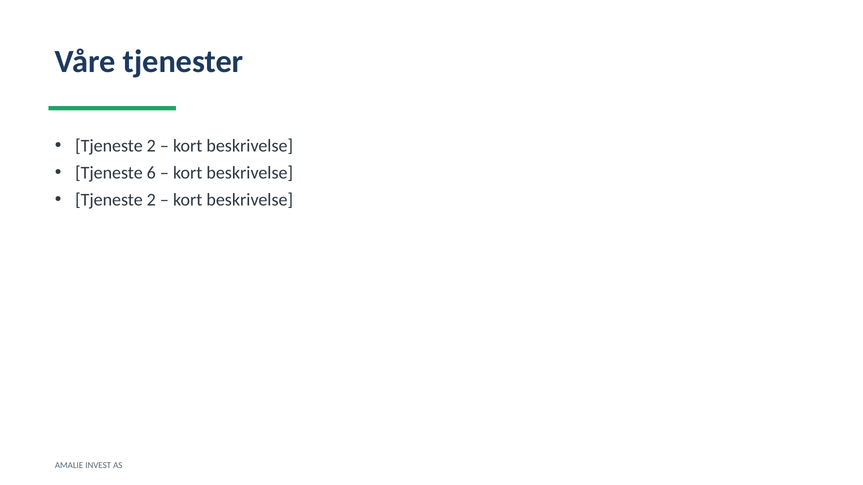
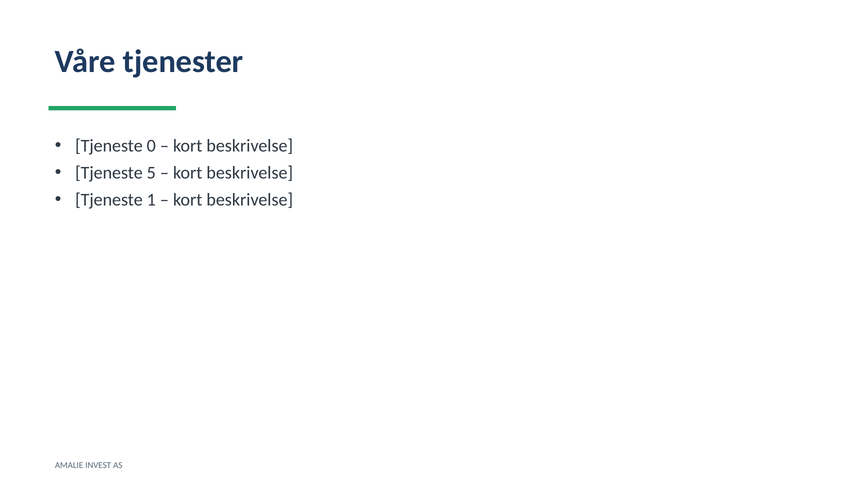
2: 2 -> 0 (151, 146)
6: 6 -> 5 (151, 173)
2: 2 -> 1 (151, 200)
